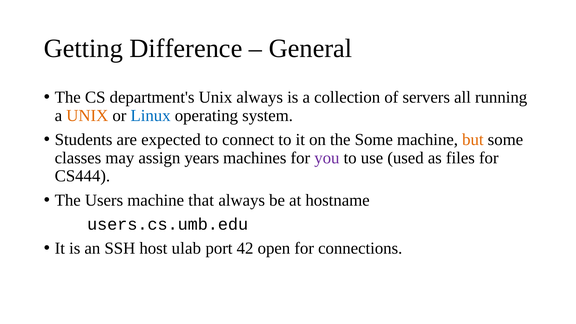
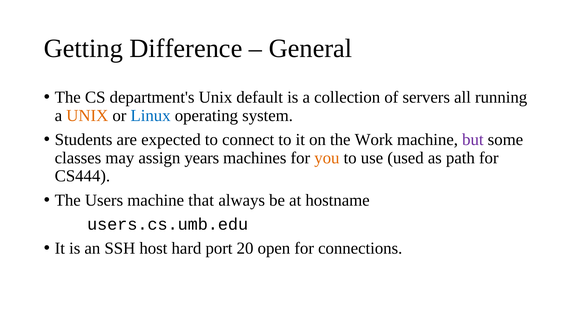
Unix always: always -> default (260, 97)
the Some: Some -> Work (374, 140)
but colour: orange -> purple (473, 140)
you colour: purple -> orange (327, 158)
files: files -> path (460, 158)
ulab: ulab -> hard (186, 248)
42: 42 -> 20 (245, 248)
